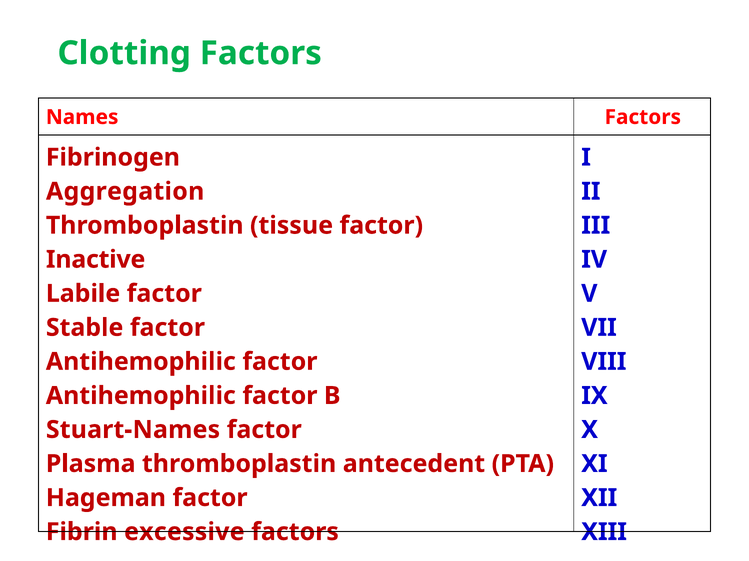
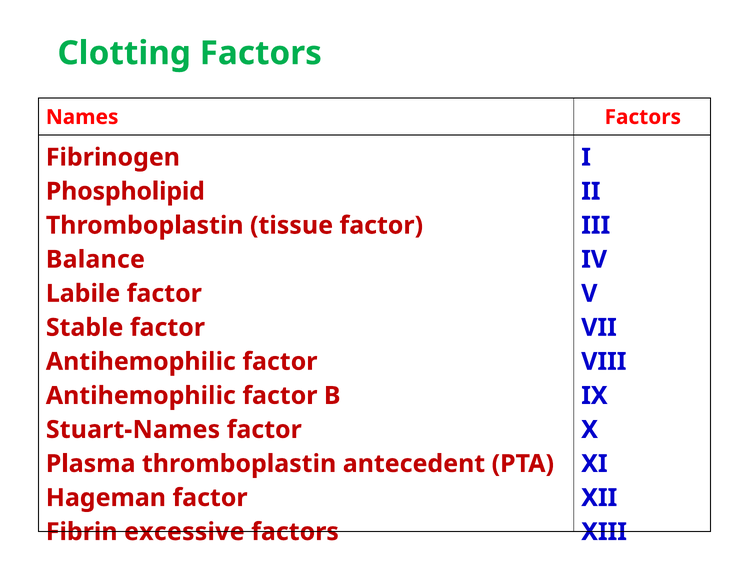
Aggregation: Aggregation -> Phospholipid (125, 192)
Inactive: Inactive -> Balance (95, 260)
